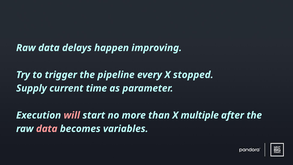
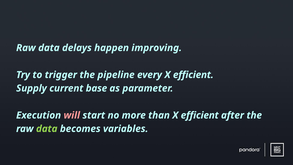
every X stopped: stopped -> efficient (193, 75)
time: time -> base (96, 88)
than X multiple: multiple -> efficient (200, 115)
data colour: pink -> light green (47, 129)
